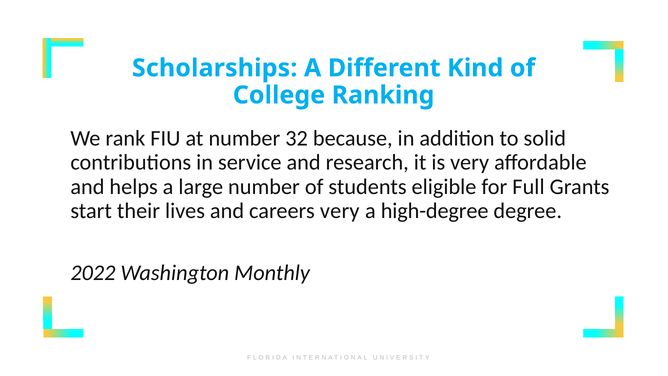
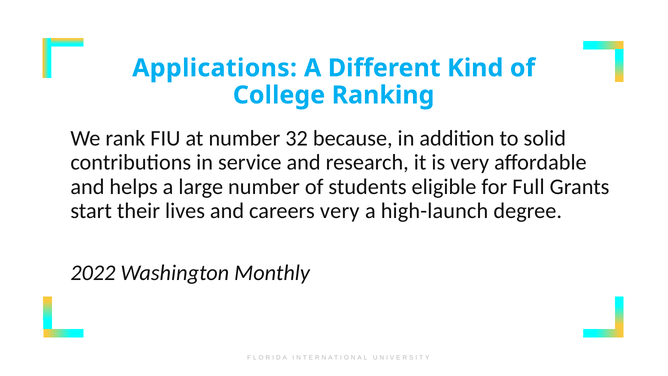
Scholarships: Scholarships -> Applications (215, 68)
high-degree: high-degree -> high-launch (435, 211)
